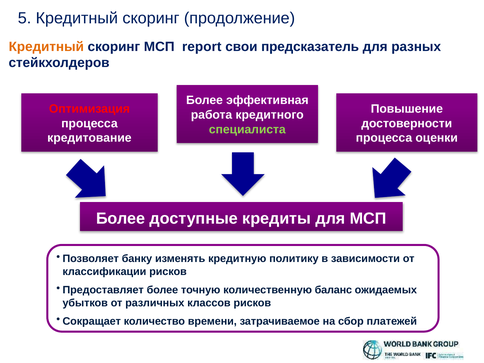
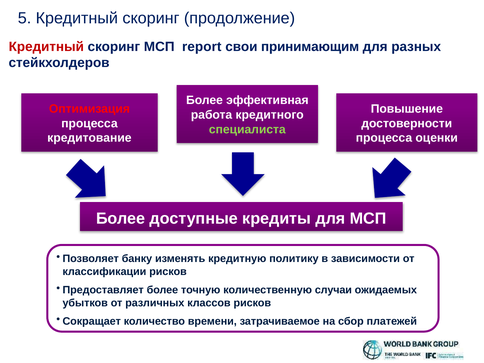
Кредитный colour: orange -> red (46, 47)
предсказатель: предсказатель -> принимающим (310, 47)
баланс: баланс -> случаи (333, 290)
